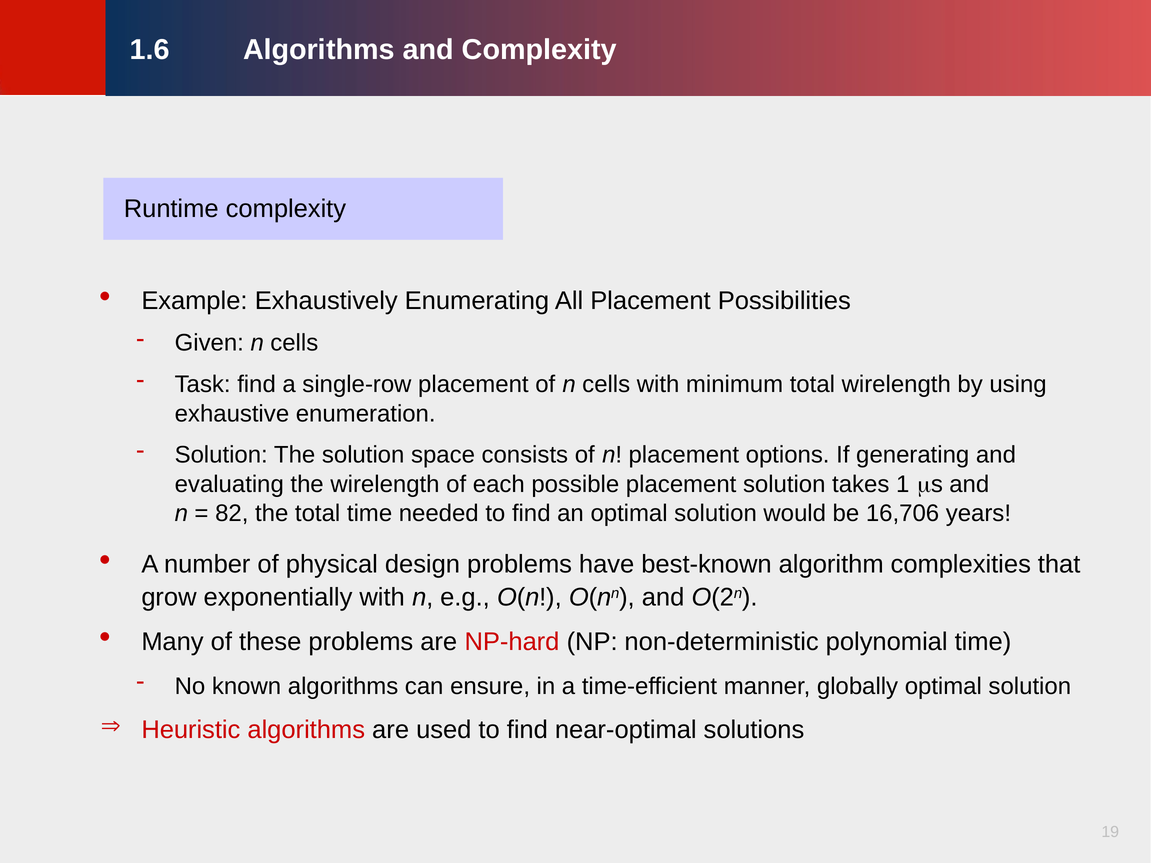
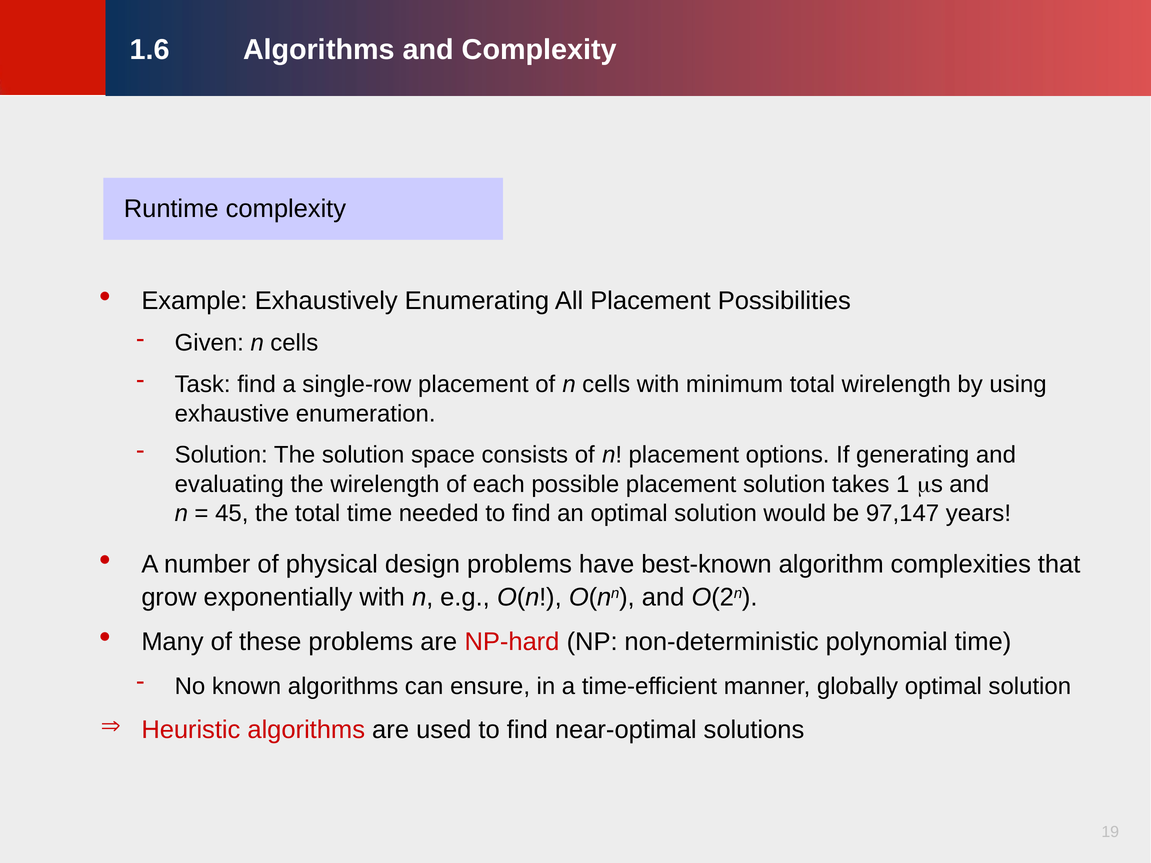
82: 82 -> 45 (232, 514)
16,706: 16,706 -> 97,147 (903, 514)
